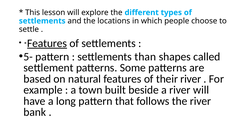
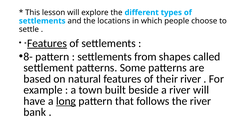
5-: 5- -> 8- (28, 57)
than: than -> from (145, 57)
long underline: none -> present (66, 101)
